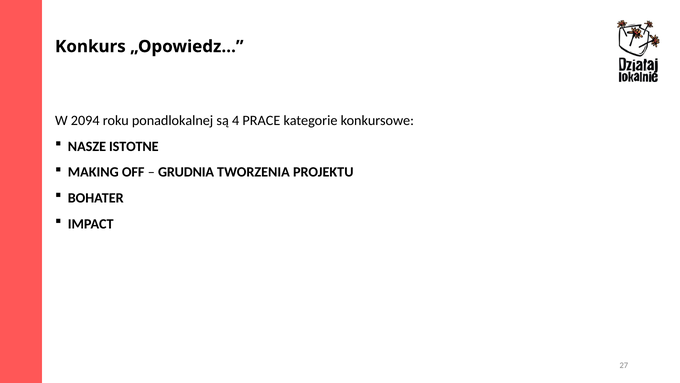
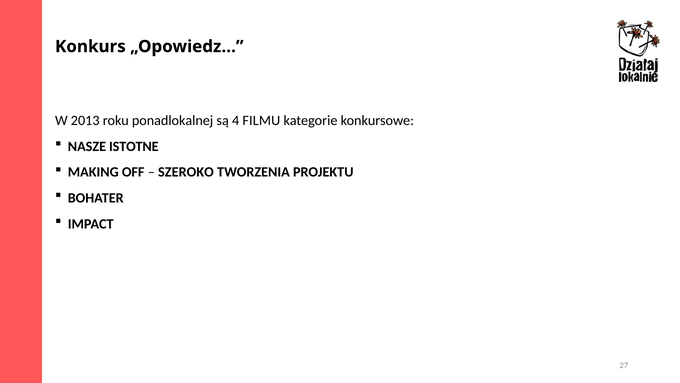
2094: 2094 -> 2013 (85, 120)
PRACE: PRACE -> FILMU (261, 120)
GRUDNIA: GRUDNIA -> SZEROKO (186, 172)
